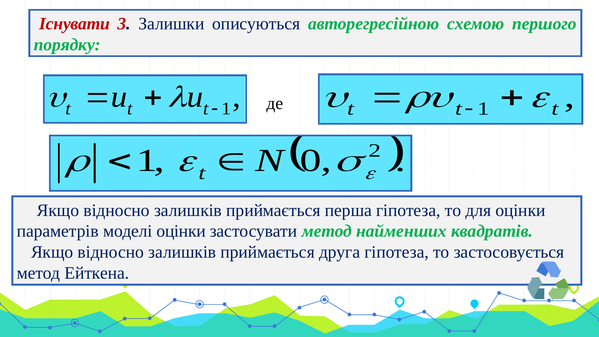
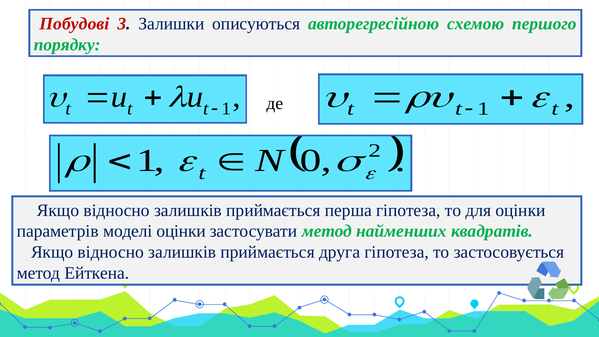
Існувати: Існувати -> Побудові (74, 24)
